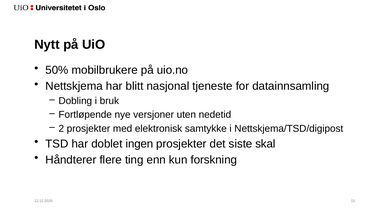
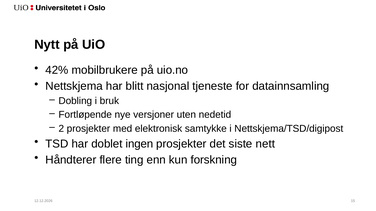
50%: 50% -> 42% (57, 70)
skal: skal -> nett (265, 144)
